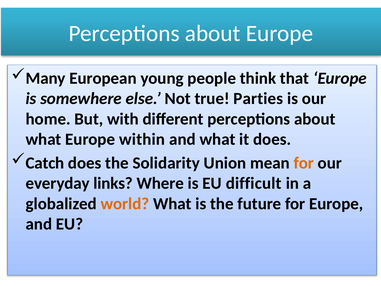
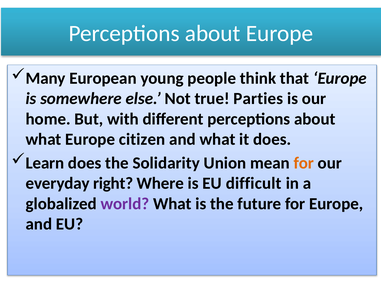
within: within -> citizen (142, 139)
Catch: Catch -> Learn (45, 163)
links: links -> right (113, 183)
world colour: orange -> purple (125, 204)
